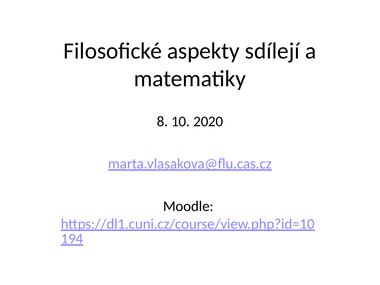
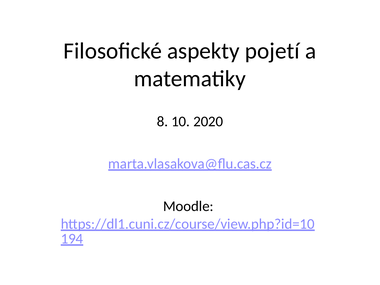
sdílejí: sdílejí -> pojetí (272, 51)
